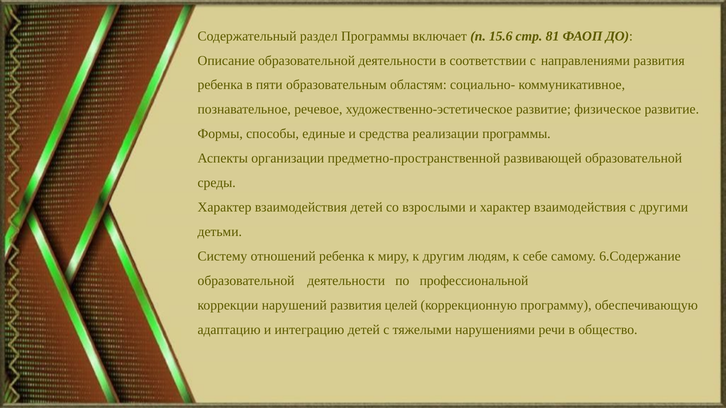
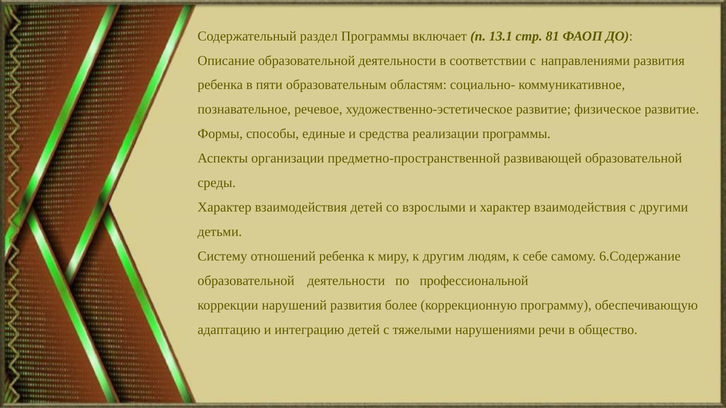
15.6: 15.6 -> 13.1 (501, 36)
целей: целей -> более (401, 306)
